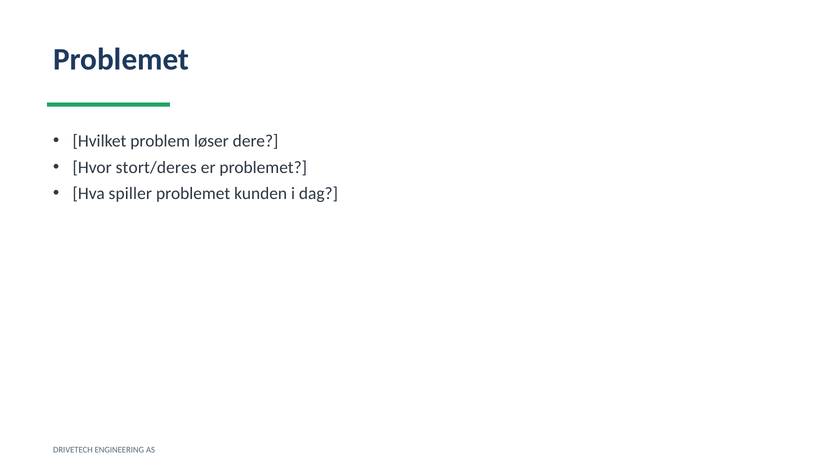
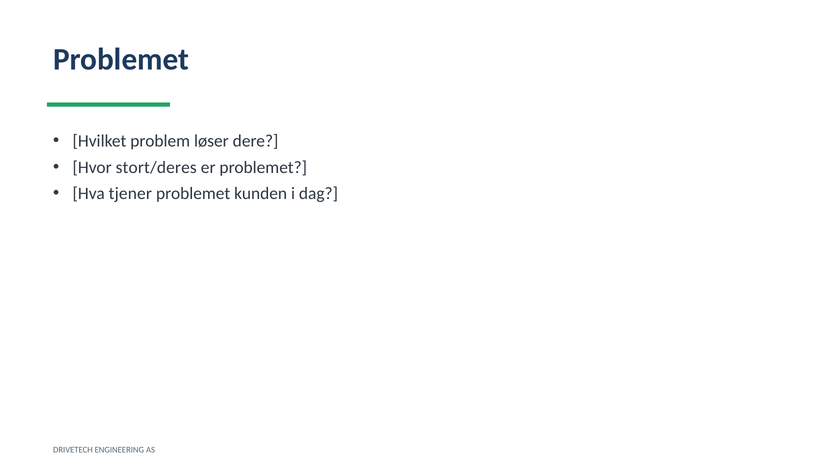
spiller: spiller -> tjener (130, 193)
